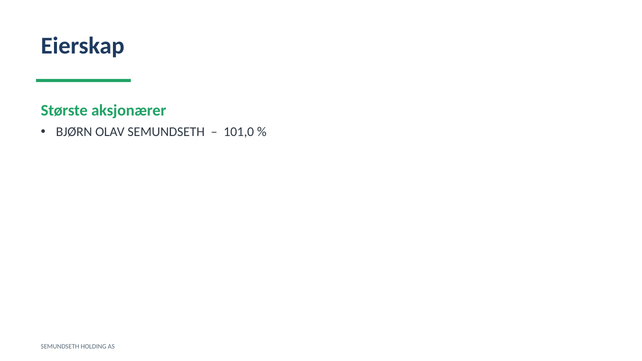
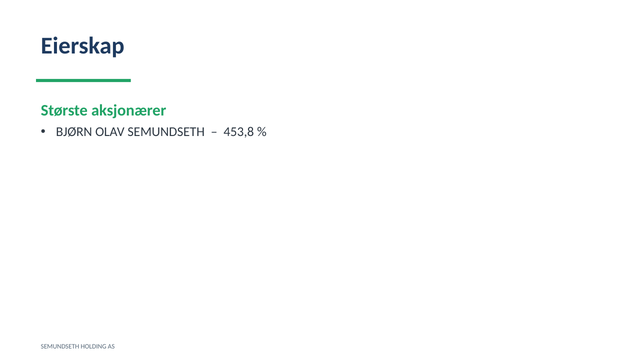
101,0: 101,0 -> 453,8 (239, 132)
